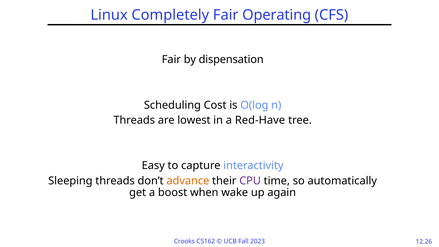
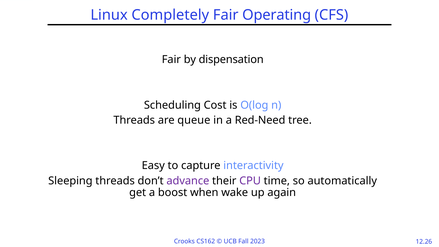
lowest: lowest -> queue (194, 120)
Red-Have: Red-Have -> Red-Need (260, 120)
advance colour: orange -> purple (188, 181)
